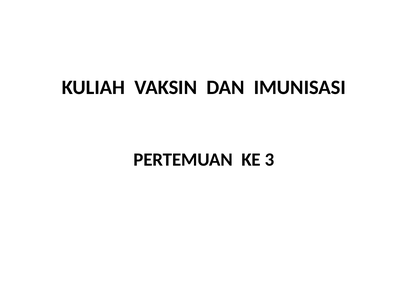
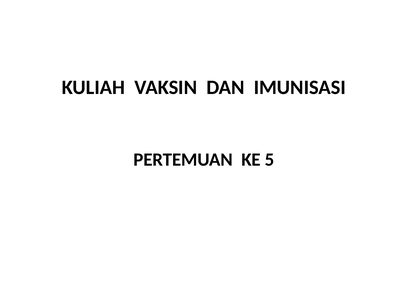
3: 3 -> 5 (270, 160)
